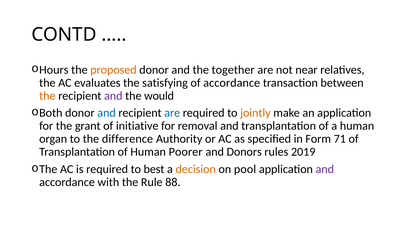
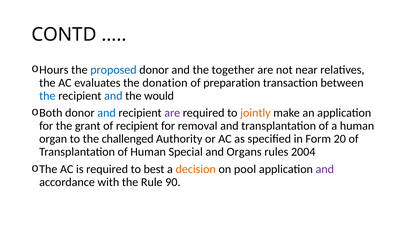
proposed colour: orange -> blue (113, 70)
satisfying: satisfying -> donation (165, 83)
of accordance: accordance -> preparation (232, 83)
the colour: orange -> blue (47, 96)
and colour: purple -> blue (113, 96)
are colour: blue -> purple (172, 113)
of initiative: initiative -> recipient (137, 126)
difference: difference -> challenged (128, 139)
71: 71 -> 20 (340, 139)
Poorer: Poorer -> Special (186, 152)
Donors: Donors -> Organs (244, 152)
2019: 2019 -> 2004 (303, 152)
88: 88 -> 90 (173, 183)
